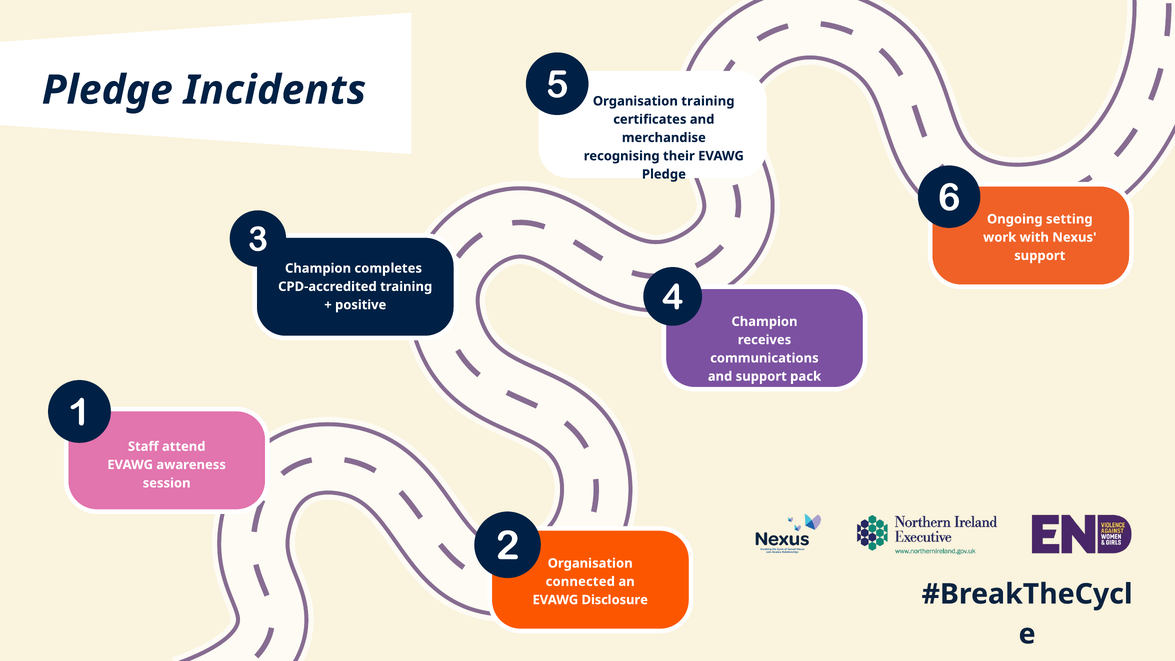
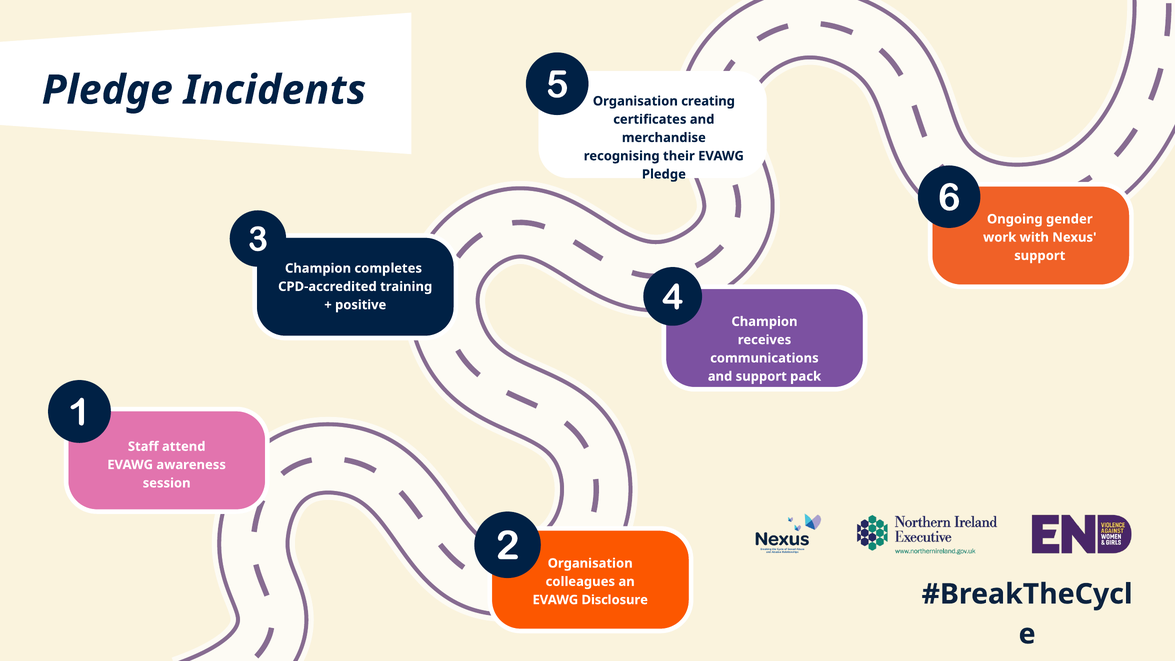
Organisation training: training -> creating (708, 101)
setting: setting -> gender (1069, 219)
connected: connected -> colleagues (580, 582)
